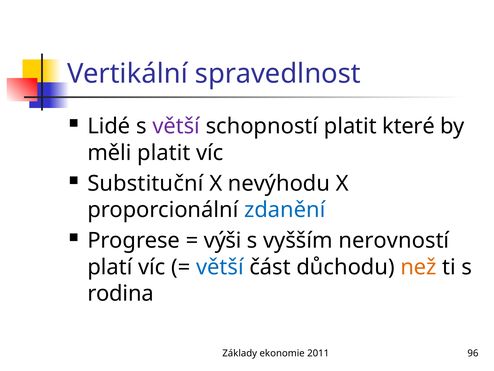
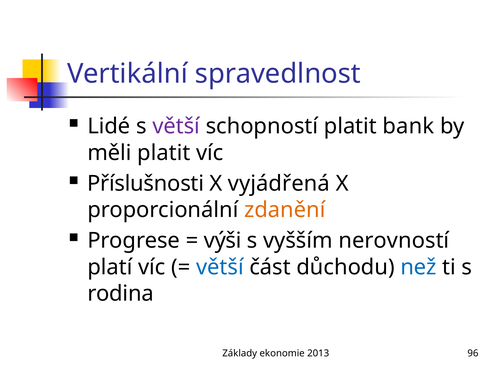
které: které -> bank (408, 126)
Substituční: Substituční -> Příslušnosti (146, 183)
nevýhodu: nevýhodu -> vyjádřená (279, 183)
zdanění colour: blue -> orange (285, 210)
než colour: orange -> blue (418, 267)
2011: 2011 -> 2013 (318, 353)
